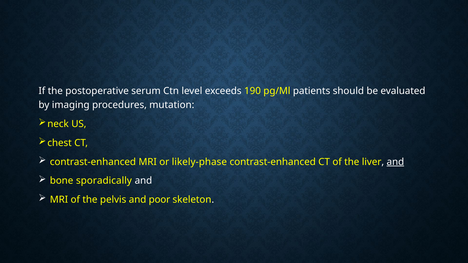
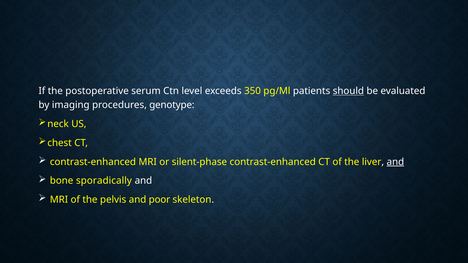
190: 190 -> 350 (253, 91)
should underline: none -> present (348, 91)
mutation: mutation -> genotype (172, 105)
likely-phase: likely-phase -> silent-phase (199, 162)
